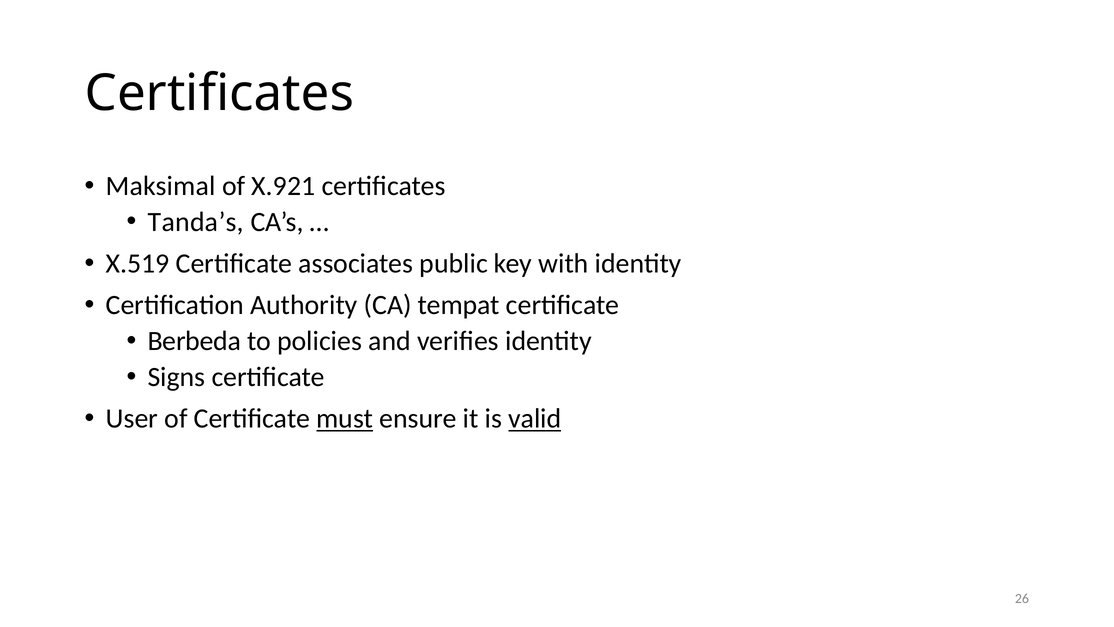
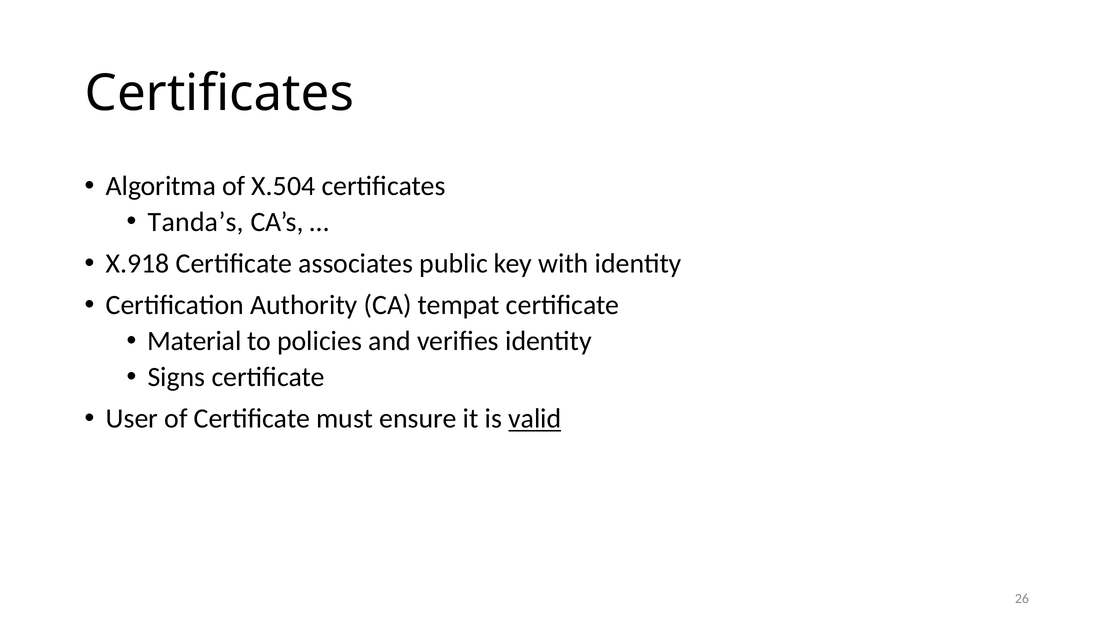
Maksimal: Maksimal -> Algoritma (161, 186)
X.921: X.921 -> X.504 (283, 186)
X.519: X.519 -> X.918 (138, 263)
Berbeda: Berbeda -> Material (194, 341)
must underline: present -> none (345, 418)
